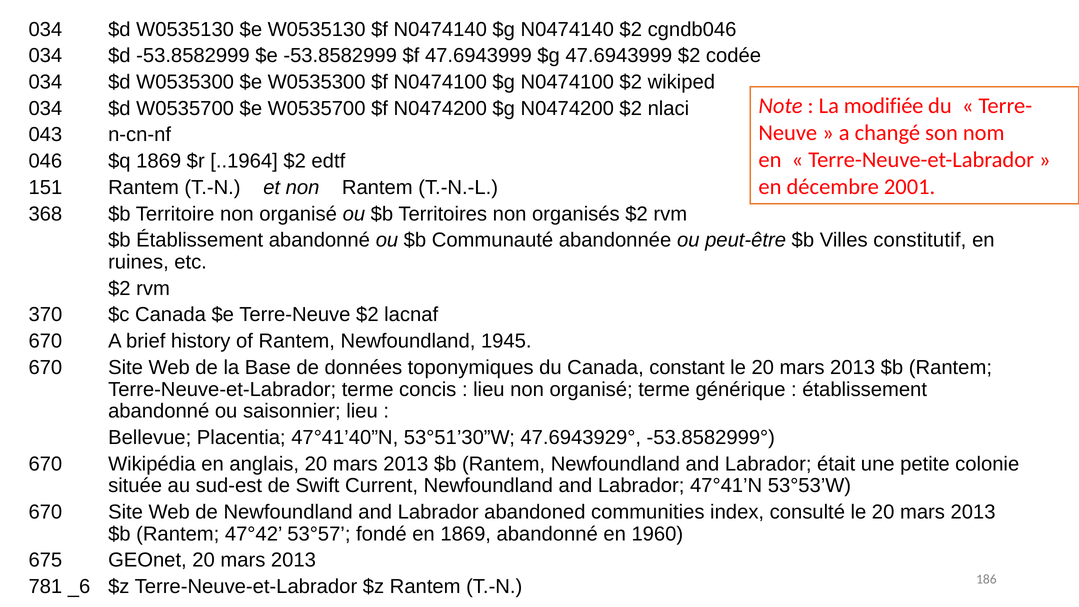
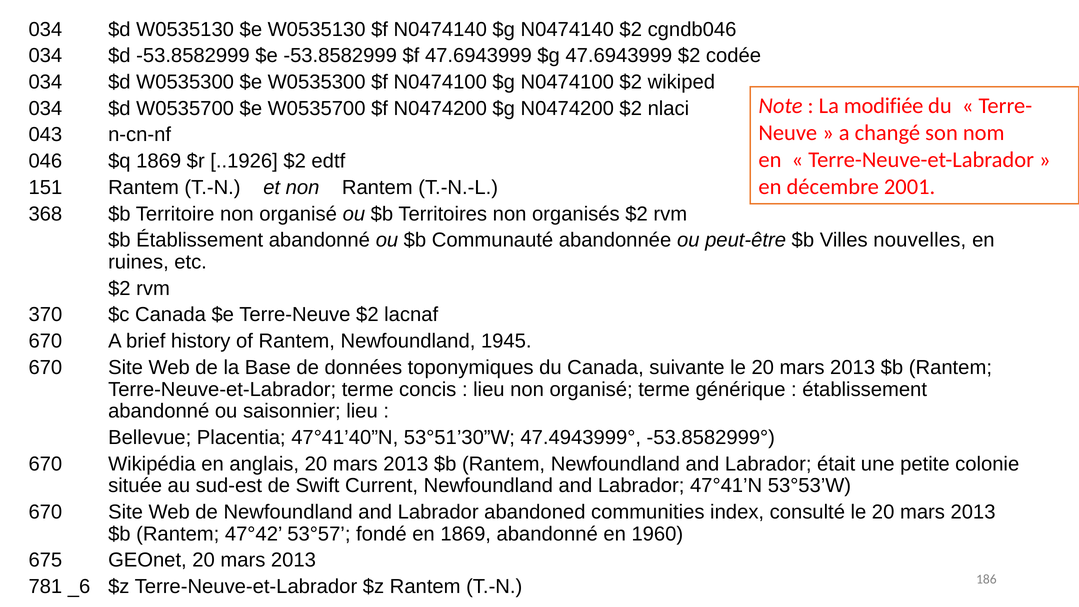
..1964: ..1964 -> ..1926 (244, 161)
constitutif: constitutif -> nouvelles (920, 240)
constant: constant -> suivante (687, 367)
47.6943929°: 47.6943929° -> 47.4943999° (581, 437)
